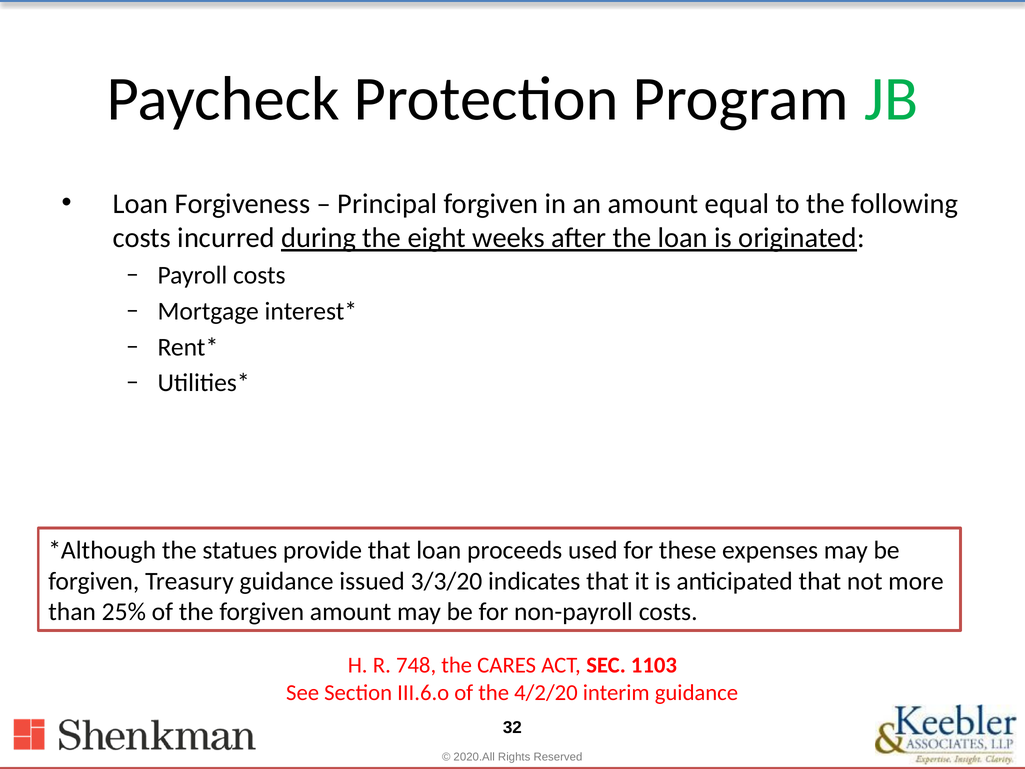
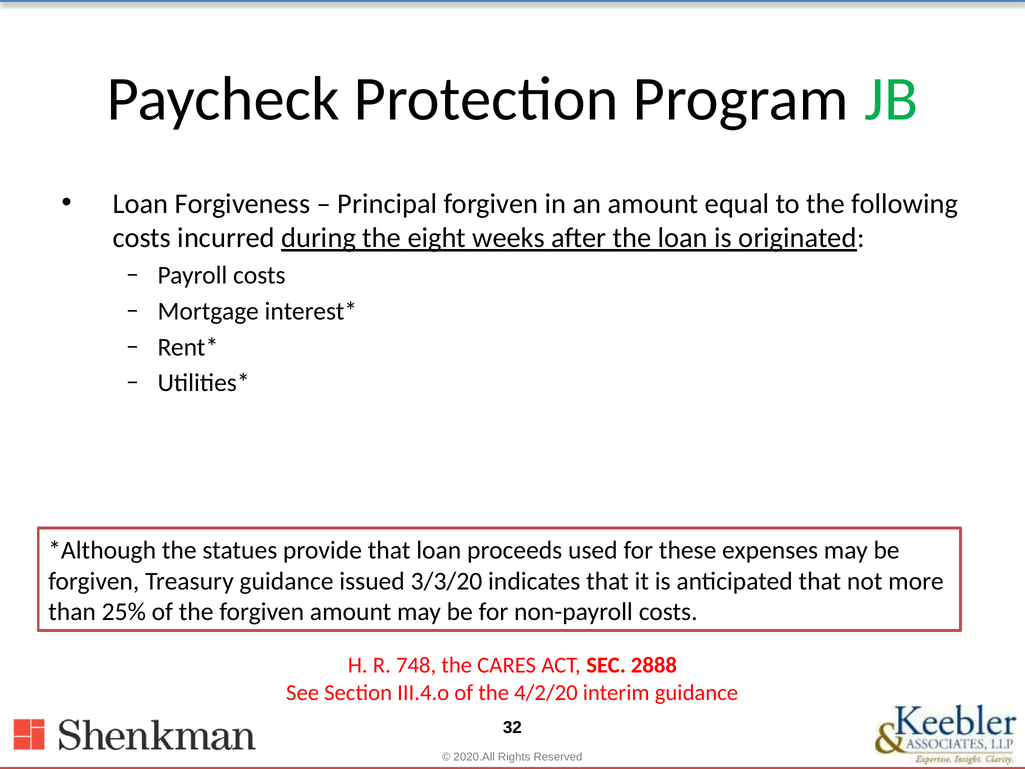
1103: 1103 -> 2888 (654, 665)
III.6.o: III.6.o -> III.4.o (423, 692)
